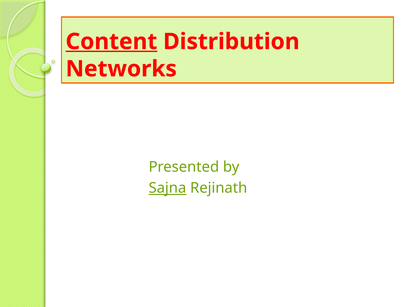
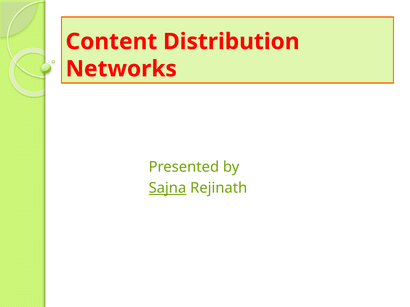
Content underline: present -> none (111, 42)
